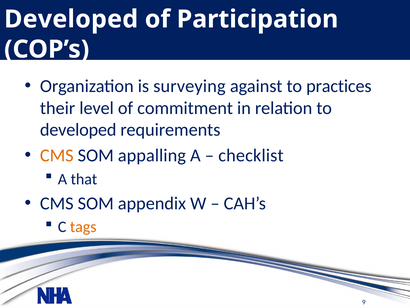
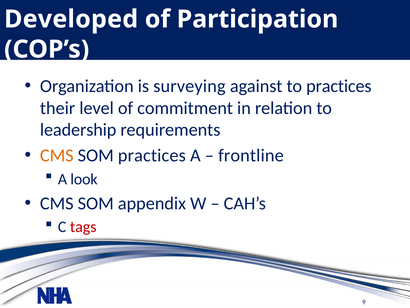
developed: developed -> leadership (78, 130)
SOM appalling: appalling -> practices (152, 155)
checklist: checklist -> frontline (251, 155)
that: that -> look (84, 179)
tags colour: orange -> red (83, 227)
